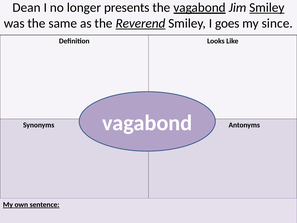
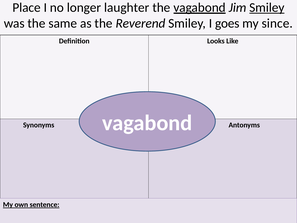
Dean: Dean -> Place (27, 7)
presents: presents -> laughter (127, 7)
Reverend underline: present -> none (140, 23)
